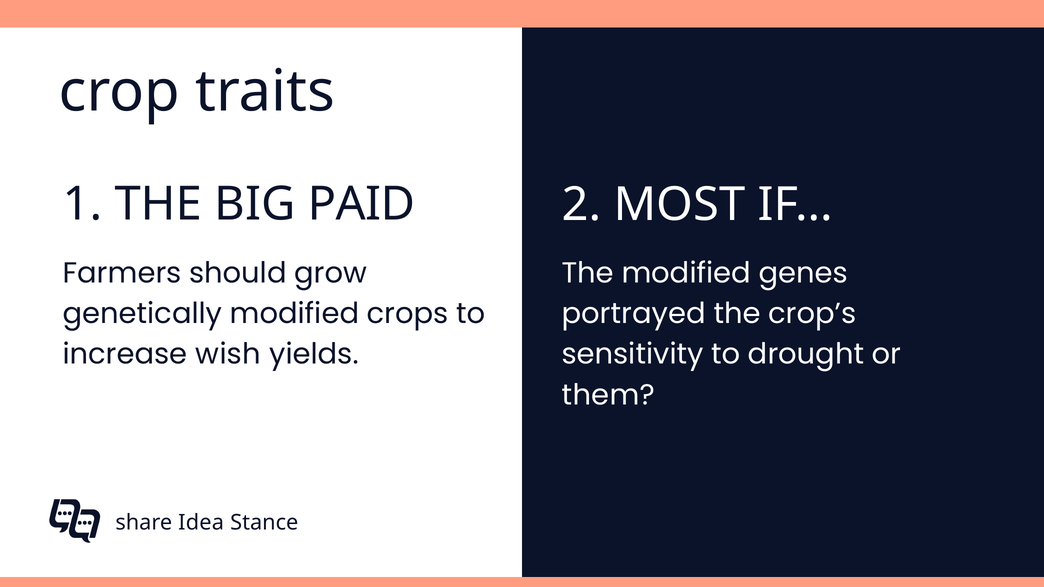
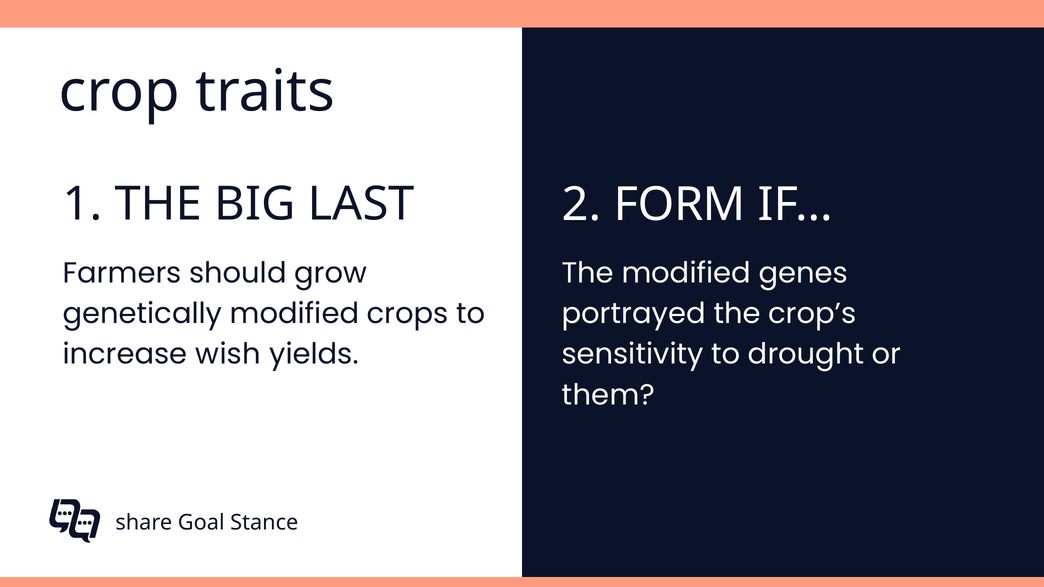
PAID: PAID -> LAST (361, 204)
MOST: MOST -> FORM (680, 205)
Idea: Idea -> Goal (201, 523)
